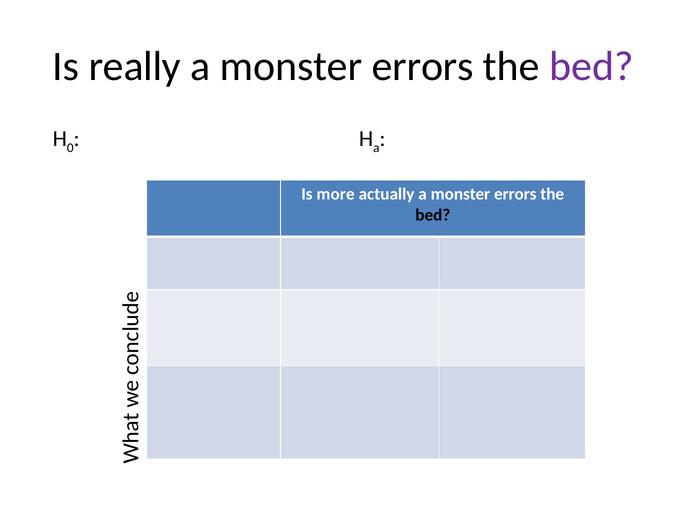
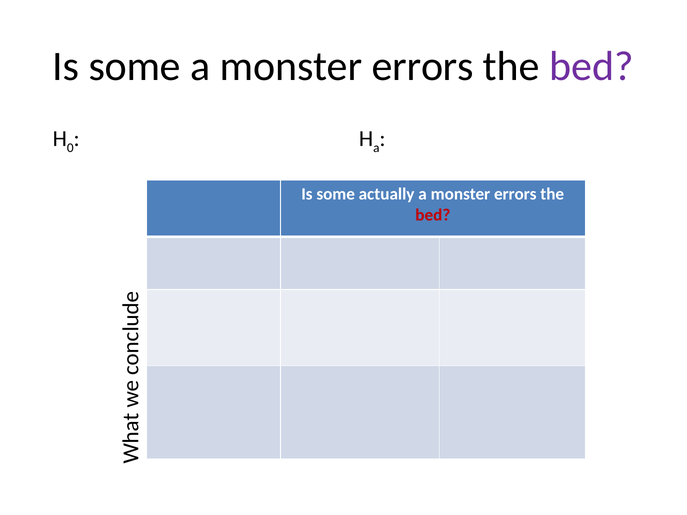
really: really -> some (135, 67)
more: more -> some (336, 194)
bed colour: black -> red (433, 215)
